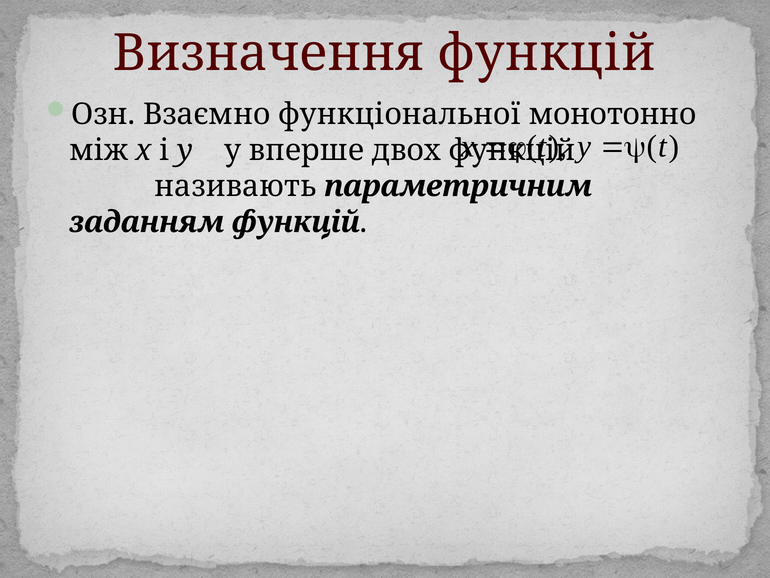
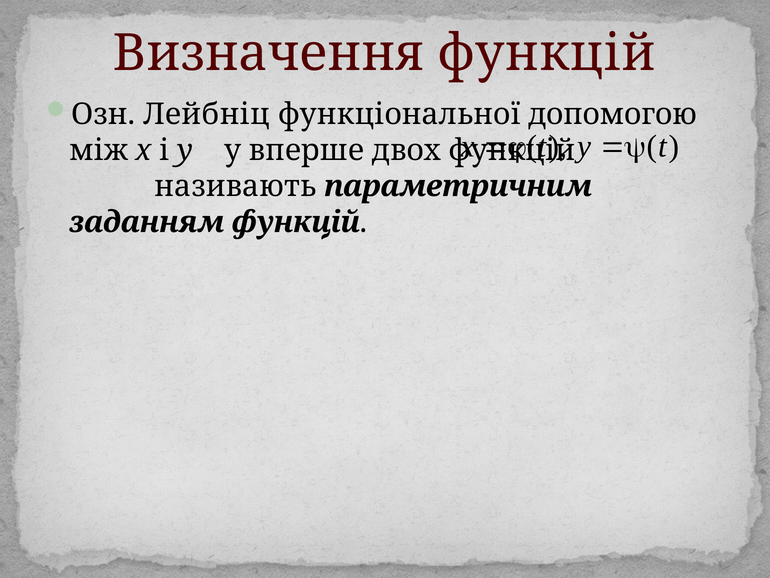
Взаємно: Взаємно -> Лейбніц (207, 114)
монотонно: монотонно -> допомогою (613, 114)
